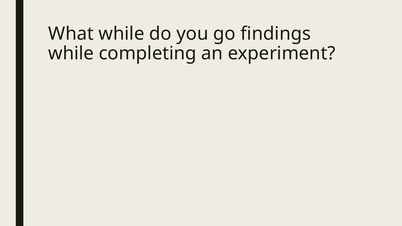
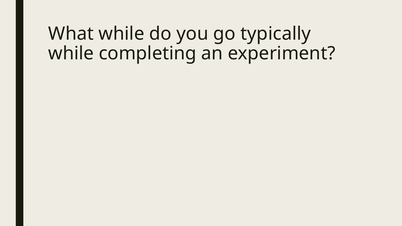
findings: findings -> typically (276, 34)
